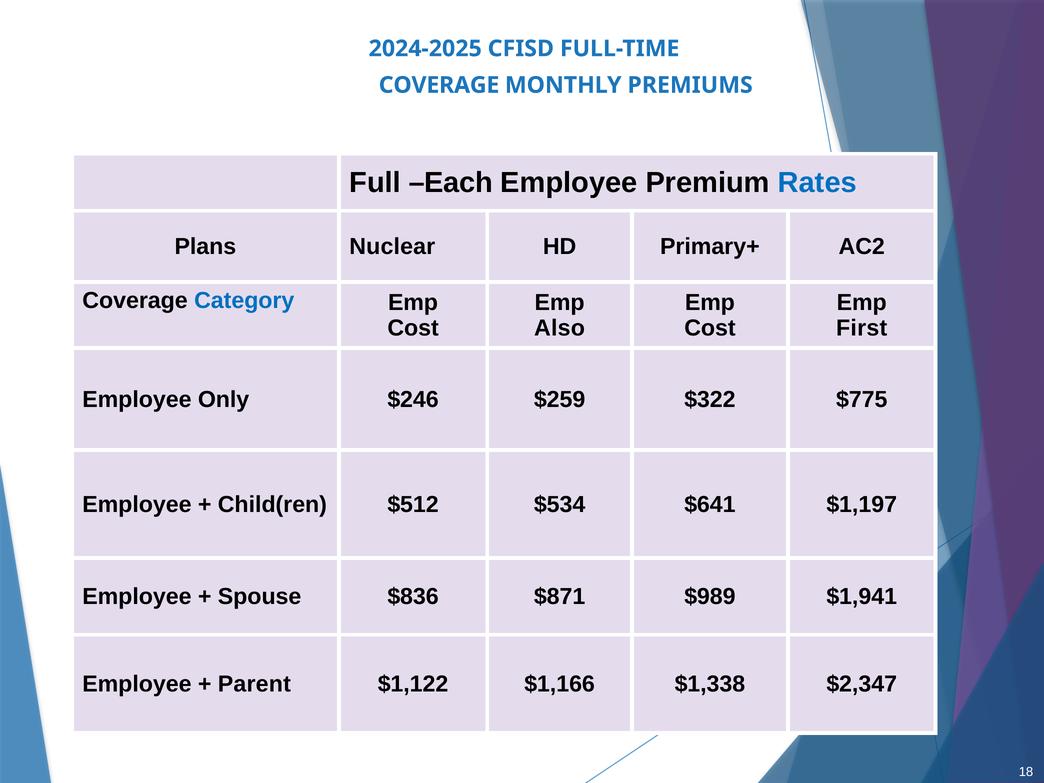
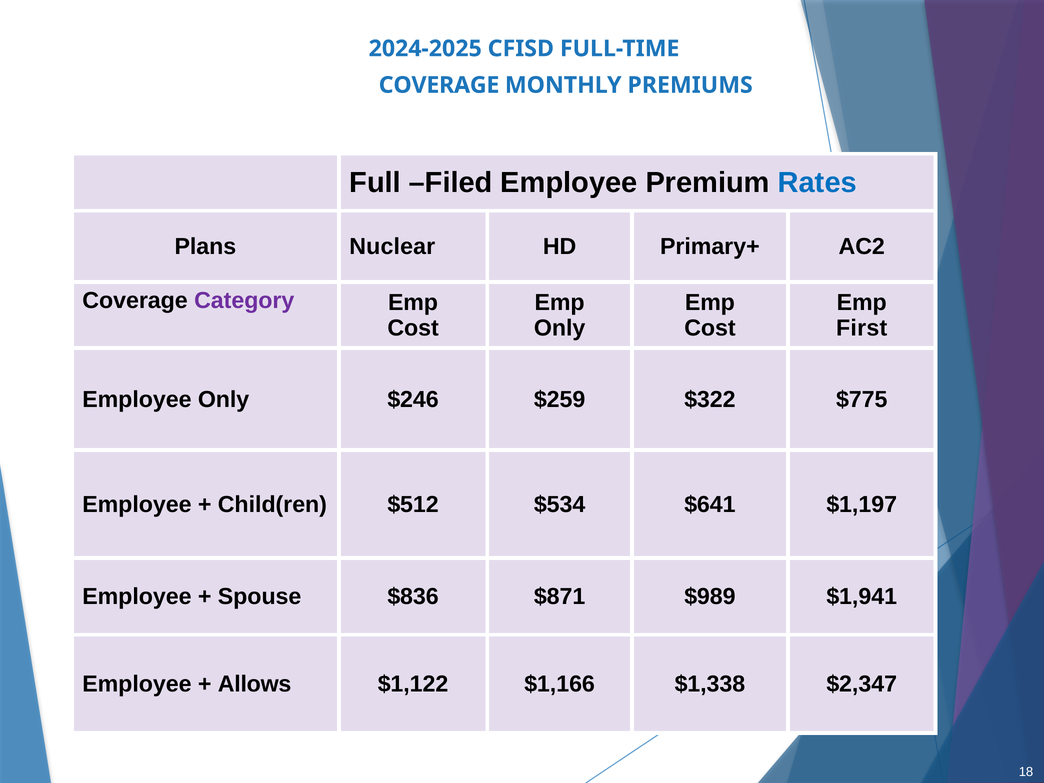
Each: Each -> Filed (451, 183)
Category colour: blue -> purple (244, 300)
Also: Also -> Only (560, 328)
Parent: Parent -> Allows (255, 684)
